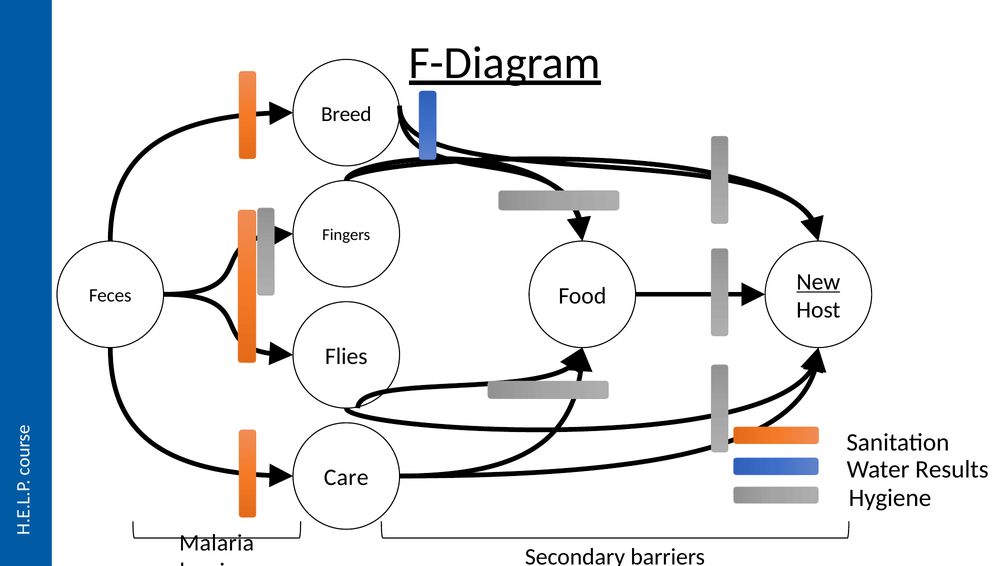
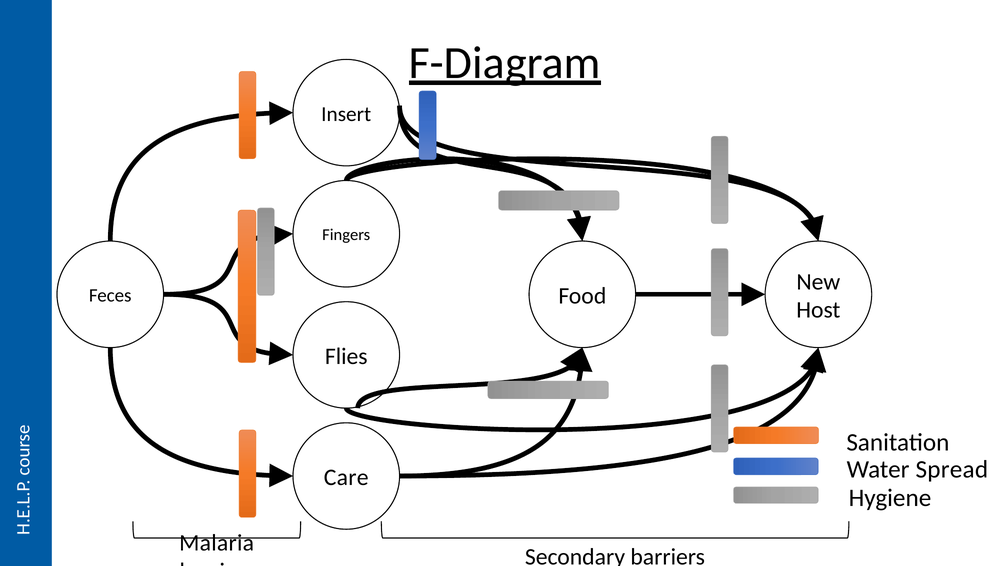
Breed: Breed -> Insert (346, 114)
New underline: present -> none (818, 282)
Results: Results -> Spread (952, 470)
